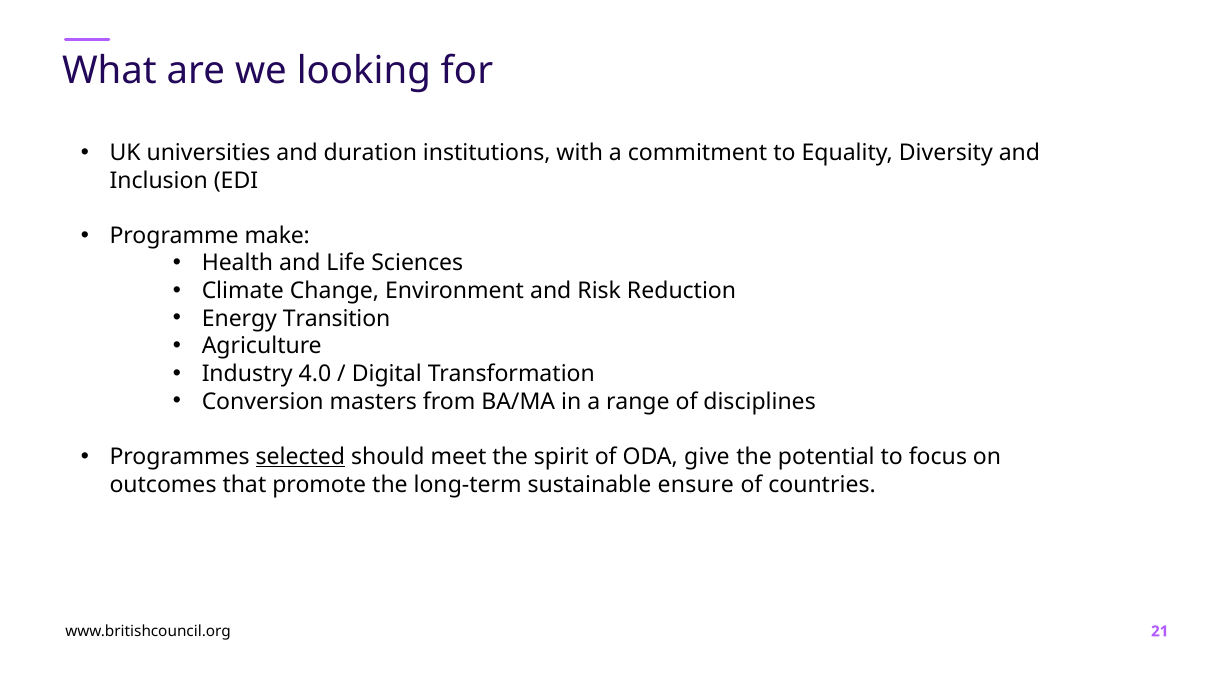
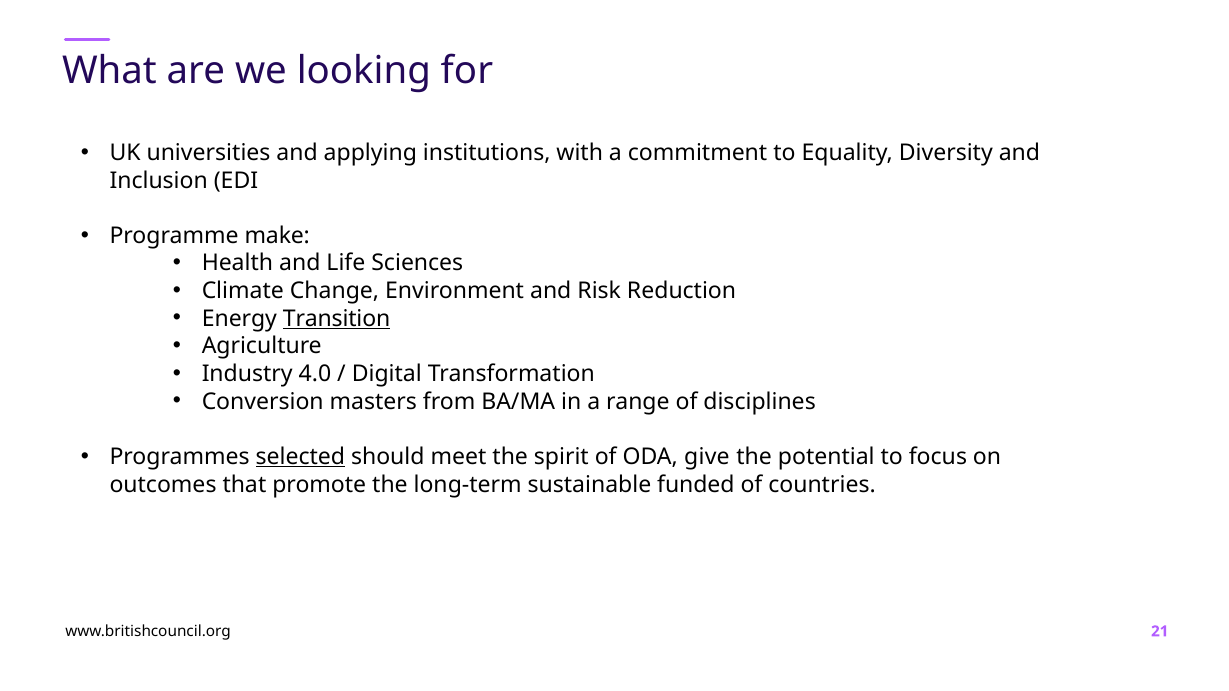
duration: duration -> applying (370, 153)
Transition underline: none -> present (337, 319)
ensure: ensure -> funded (696, 485)
